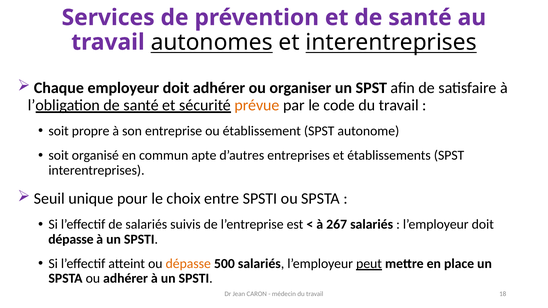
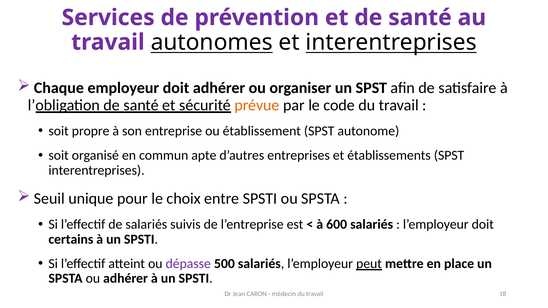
267: 267 -> 600 (337, 225)
dépasse: dépasse -> certains (71, 239)
dépasse colour: orange -> purple (188, 264)
